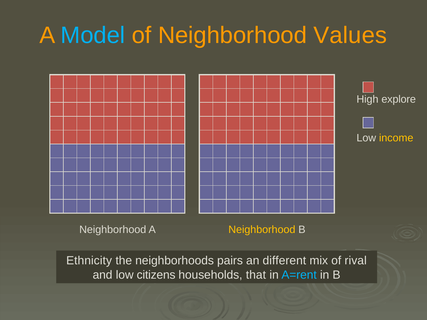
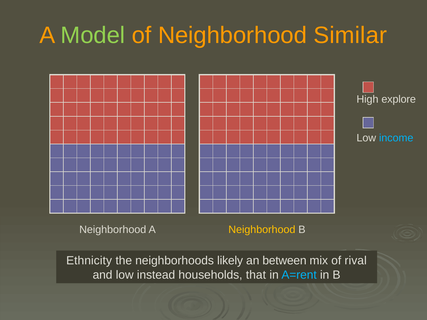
Model colour: light blue -> light green (93, 36)
Values: Values -> Similar (350, 36)
income colour: yellow -> light blue (396, 138)
pairs: pairs -> likely (230, 261)
different: different -> between (284, 261)
citizens: citizens -> instead (156, 275)
